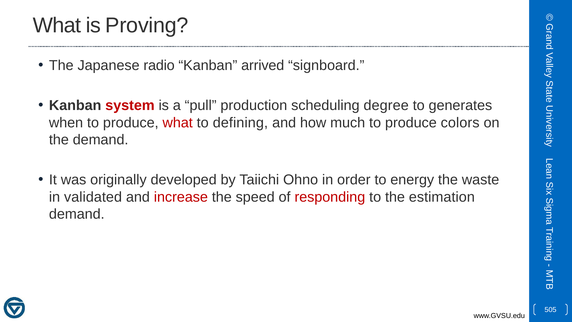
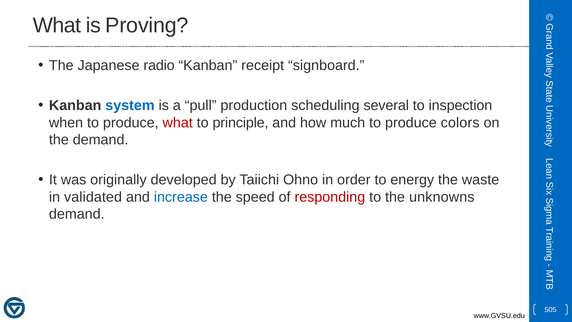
arrived: arrived -> receipt (263, 65)
system colour: red -> blue (130, 105)
degree: degree -> several (386, 105)
generates: generates -> inspection (460, 105)
defining: defining -> principle (241, 123)
increase colour: red -> blue (181, 197)
estimation: estimation -> unknowns (442, 197)
